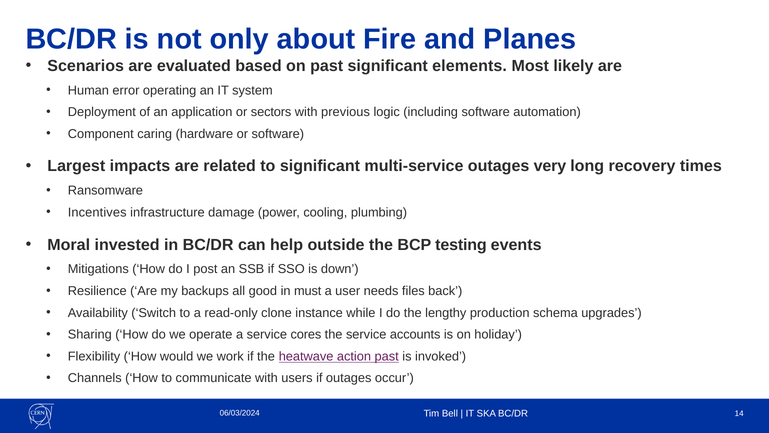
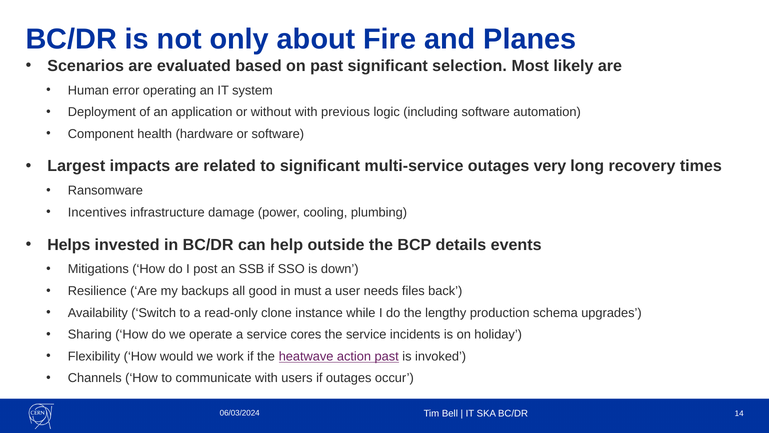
elements: elements -> selection (470, 66)
sectors: sectors -> without (271, 112)
caring: caring -> health (155, 134)
Moral: Moral -> Helps (69, 244)
testing: testing -> details (461, 244)
accounts: accounts -> incidents (415, 334)
